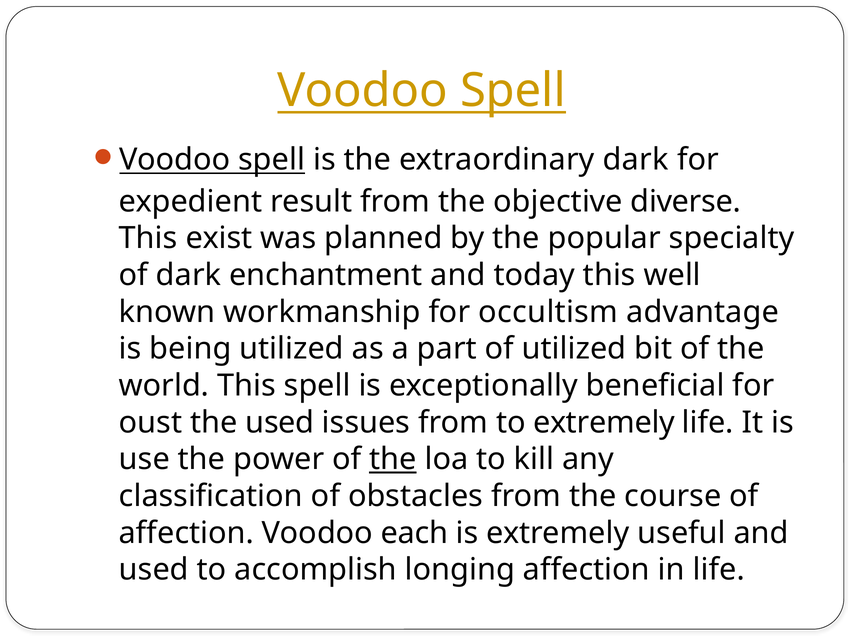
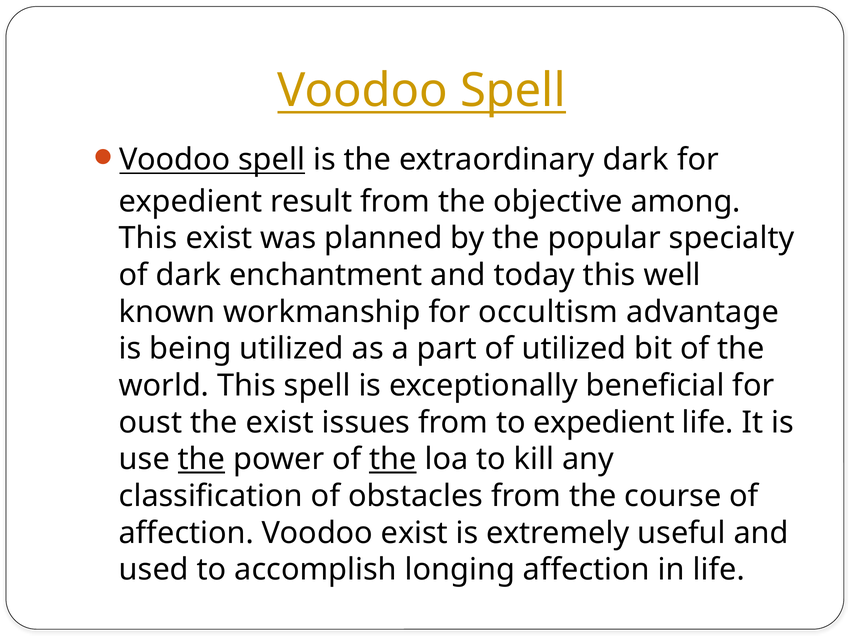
diverse: diverse -> among (686, 201)
the used: used -> exist (280, 422)
to extremely: extremely -> expedient (604, 422)
the underline: none -> present (201, 459)
Voodoo each: each -> exist (414, 533)
